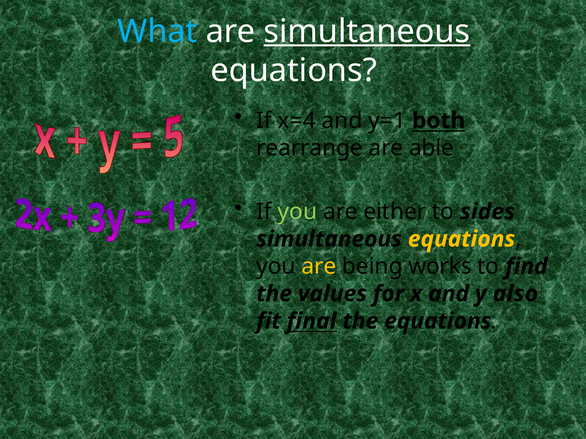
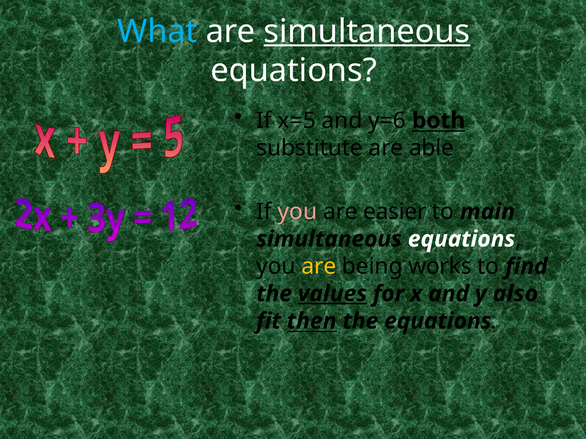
x=4: x=4 -> x=5 (297, 121)
y=1: y=1 -> y=6 (387, 121)
rearrange: rearrange -> substitute (310, 148)
you colour: light green -> pink (297, 212)
either: either -> easier (395, 212)
sides: sides -> main (488, 212)
equations colour: yellow -> white (462, 239)
values underline: none -> present (332, 294)
final: final -> then (312, 321)
